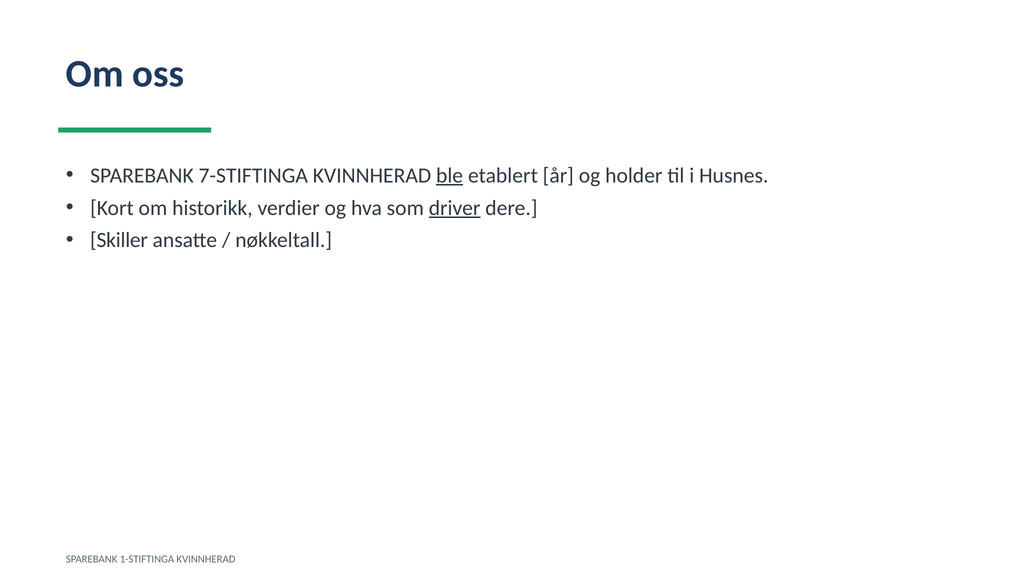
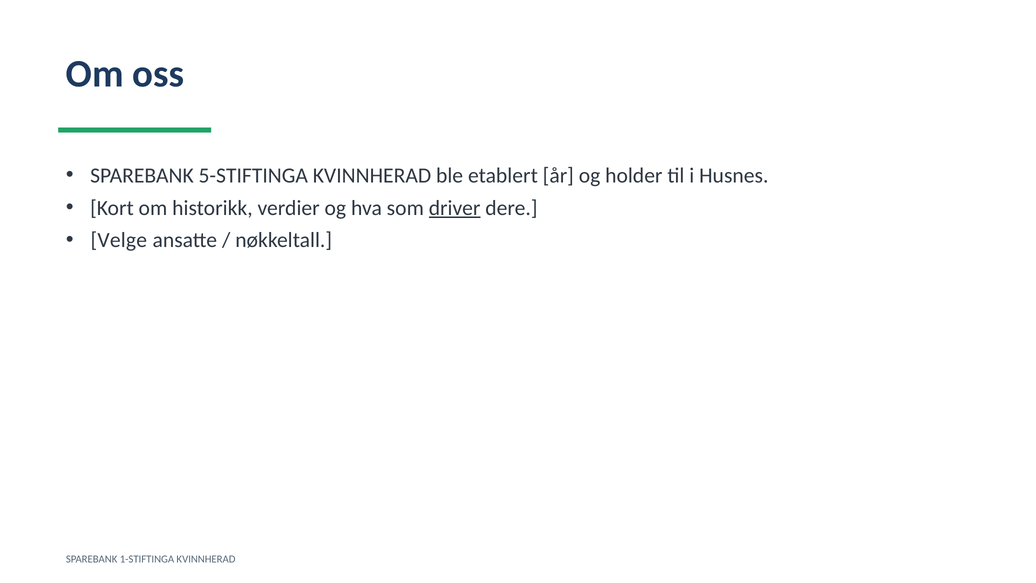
7-STIFTINGA: 7-STIFTINGA -> 5-STIFTINGA (253, 175)
ble underline: present -> none (450, 175)
Skiller: Skiller -> Velge (119, 240)
